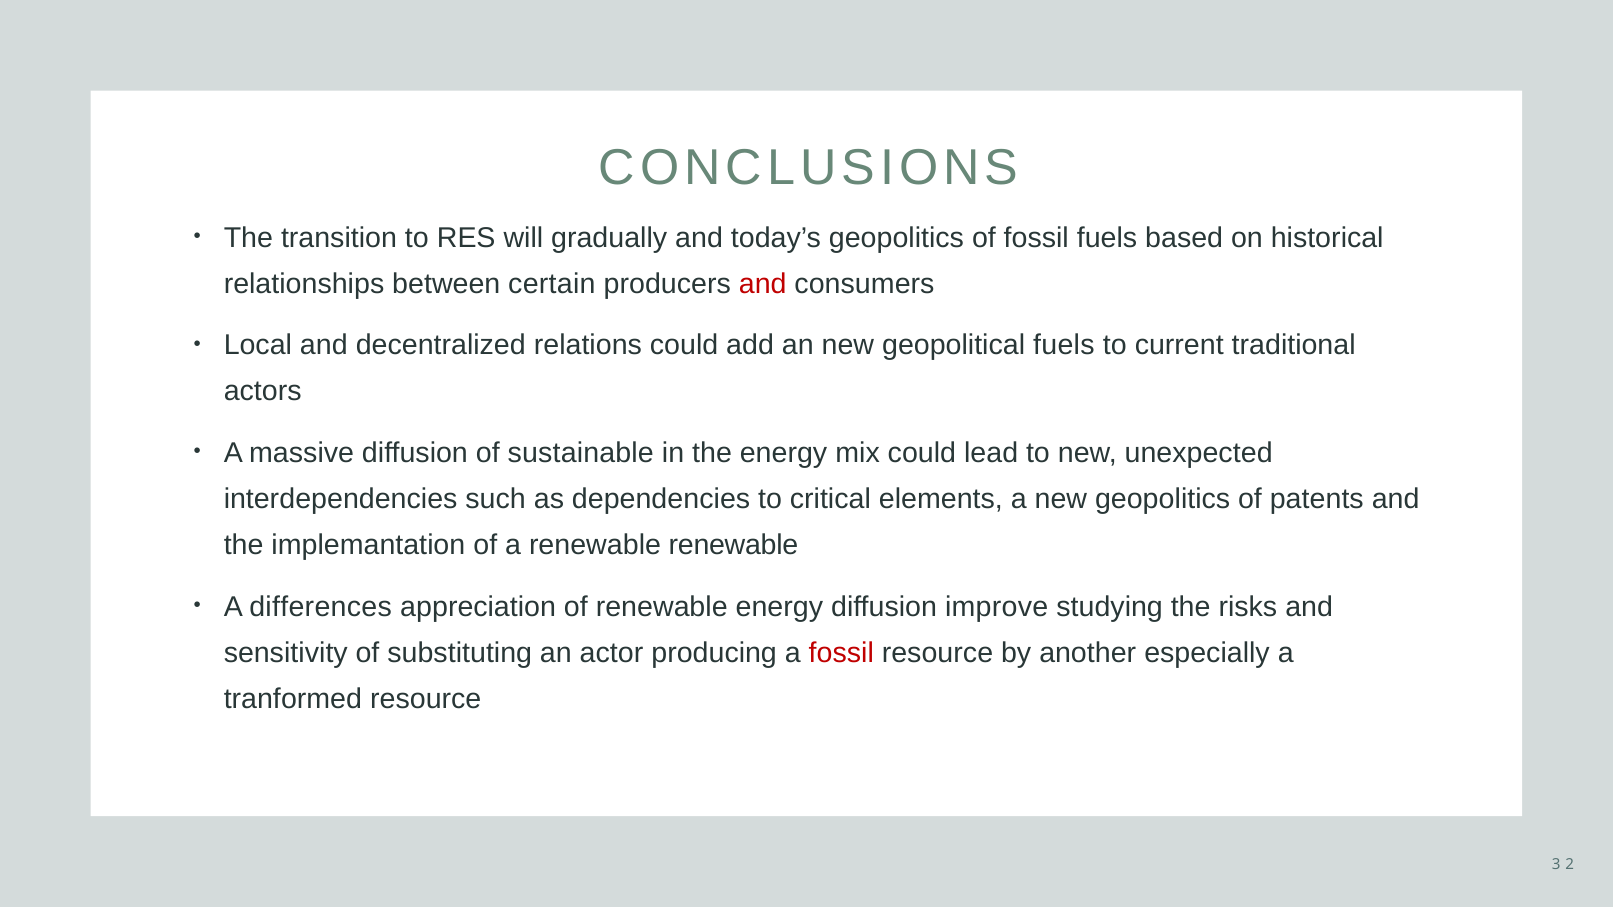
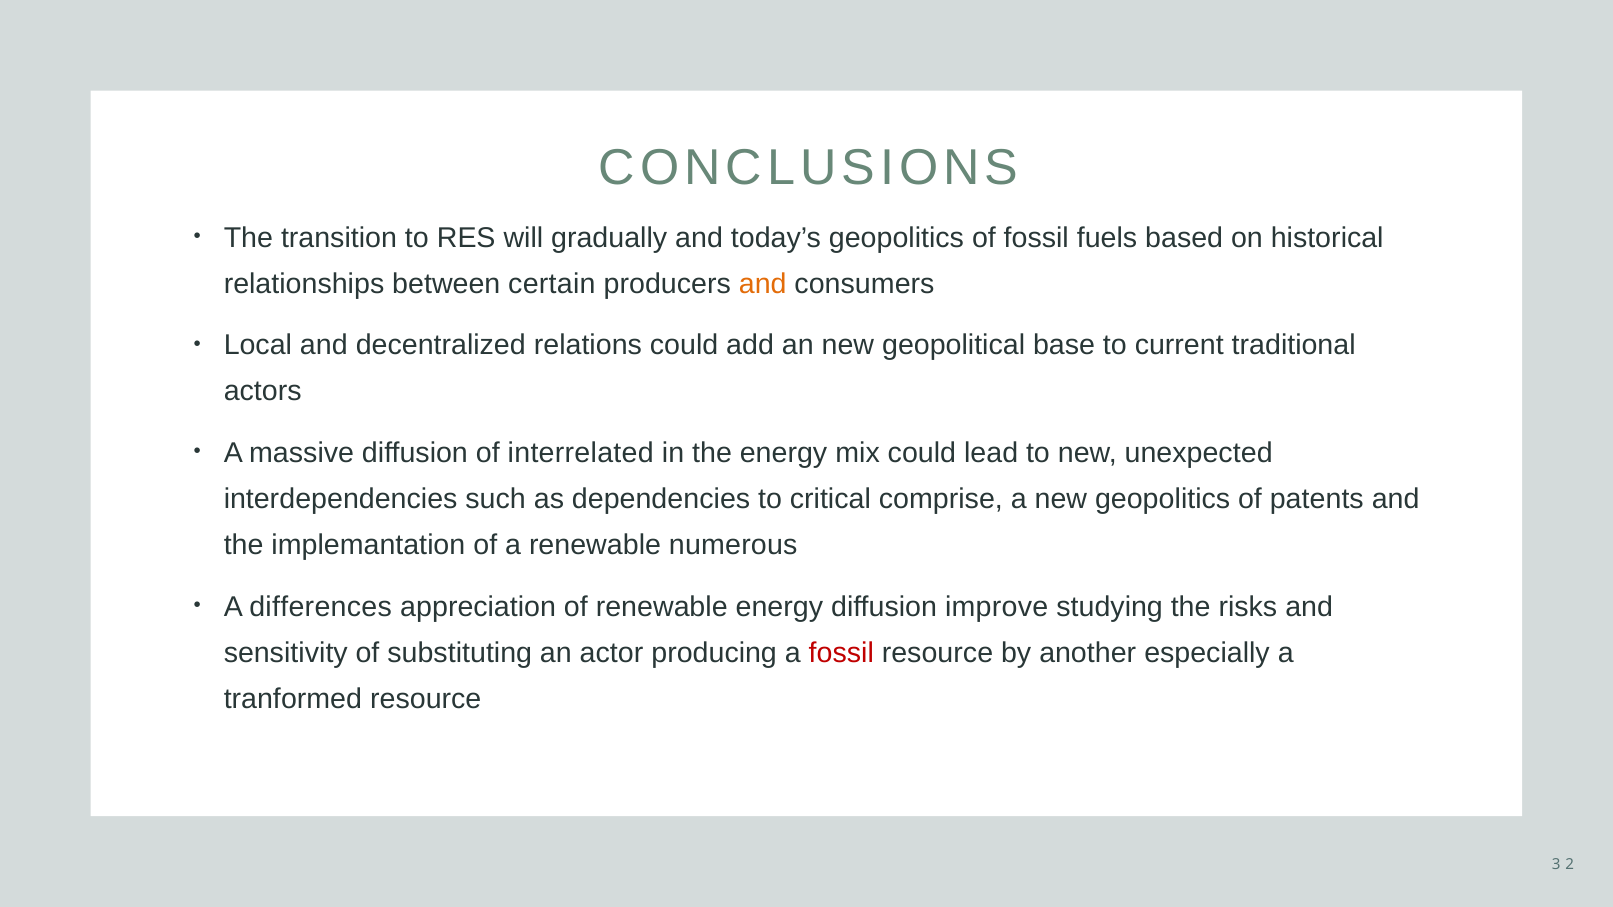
and colour: red -> orange (763, 284)
geopolitical fuels: fuels -> base (1064, 345)
sustainable: sustainable -> interrelated (581, 453)
elements: elements -> comprise (941, 499)
renewable renewable: renewable -> numerous (733, 546)
